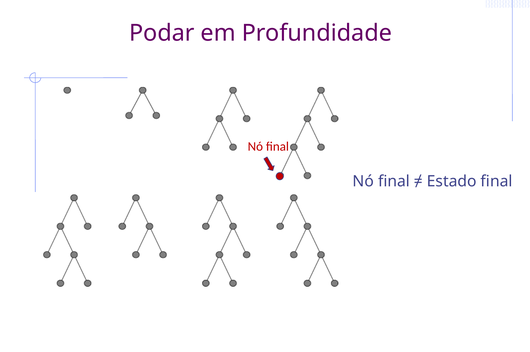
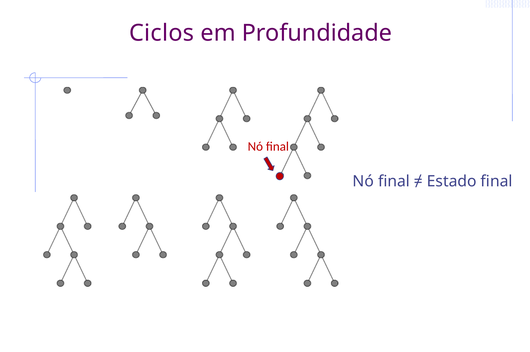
Podar: Podar -> Ciclos (162, 33)
